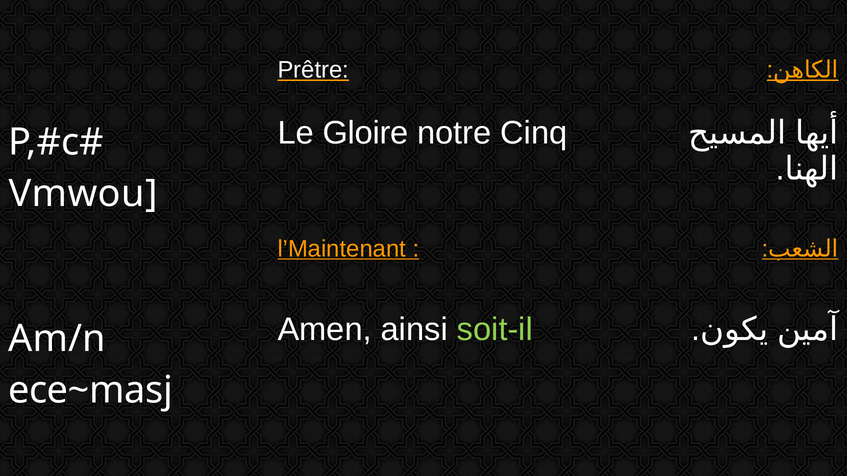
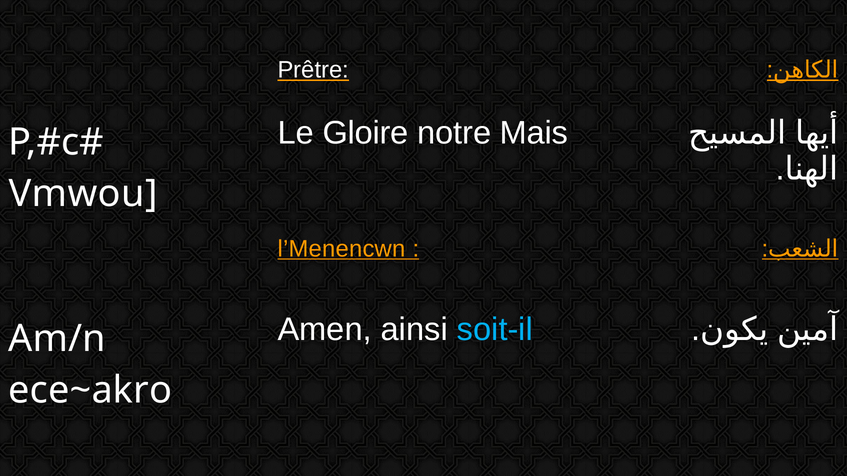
Cinq: Cinq -> Mais (534, 133)
l’Maintenant: l’Maintenant -> l’Menencwn (342, 249)
soit-il colour: light green -> light blue (495, 330)
ece~masj: ece~masj -> ece~akro (90, 391)
